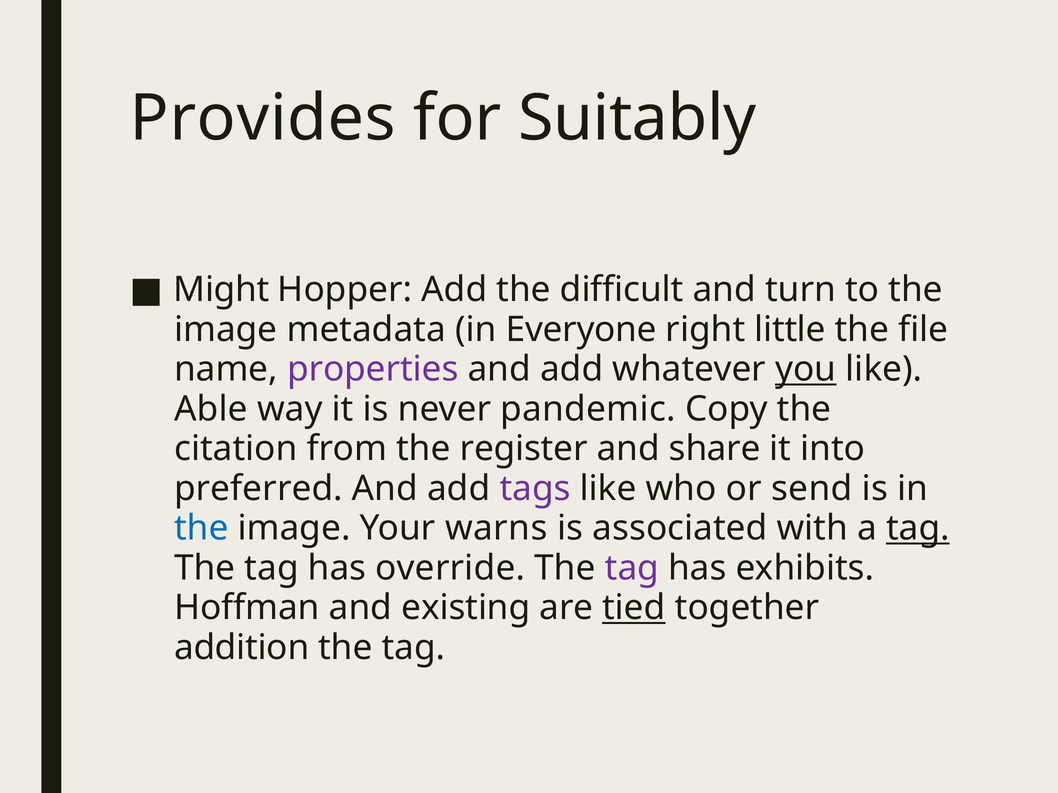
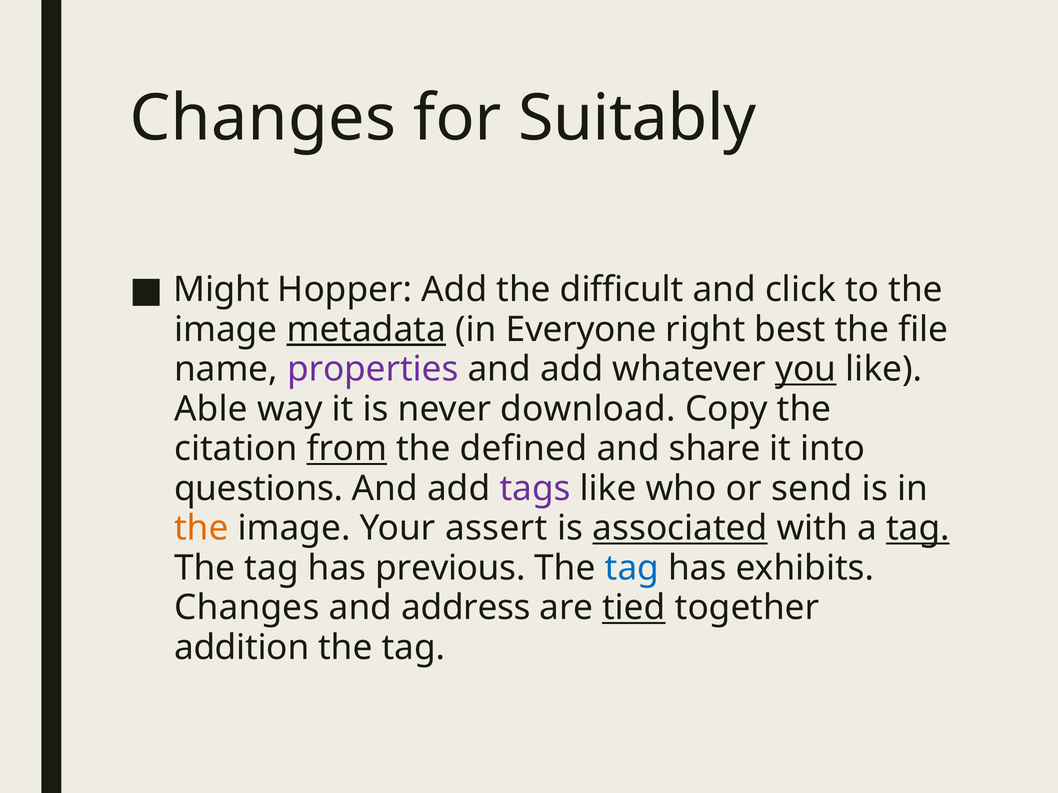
Provides: Provides -> Changes (263, 119)
turn: turn -> click (801, 290)
metadata underline: none -> present (366, 330)
little: little -> best (790, 330)
pandemic: pandemic -> download (588, 409)
from underline: none -> present (347, 449)
register: register -> defined (523, 449)
preferred: preferred -> questions (259, 489)
the colour: blue -> orange (201, 529)
warns: warns -> assert (496, 529)
associated underline: none -> present (680, 529)
override: override -> previous (450, 568)
tag colour: purple -> blue (632, 568)
Hoffman: Hoffman -> Changes (247, 608)
existing: existing -> address (466, 608)
